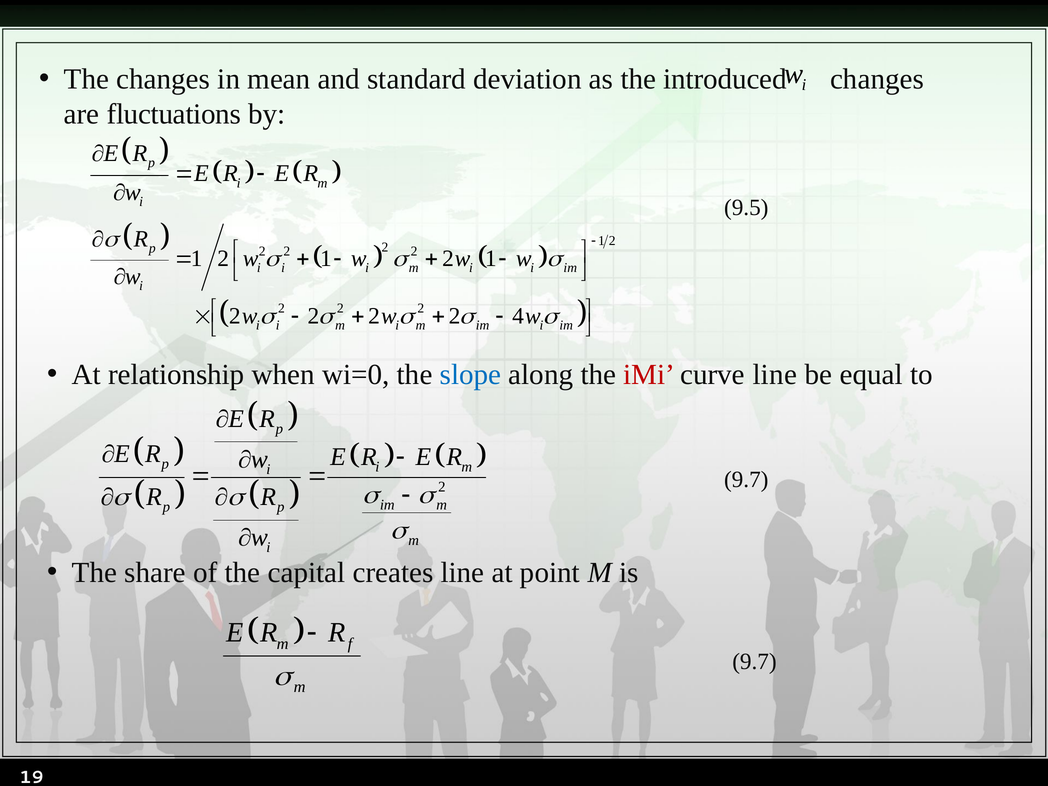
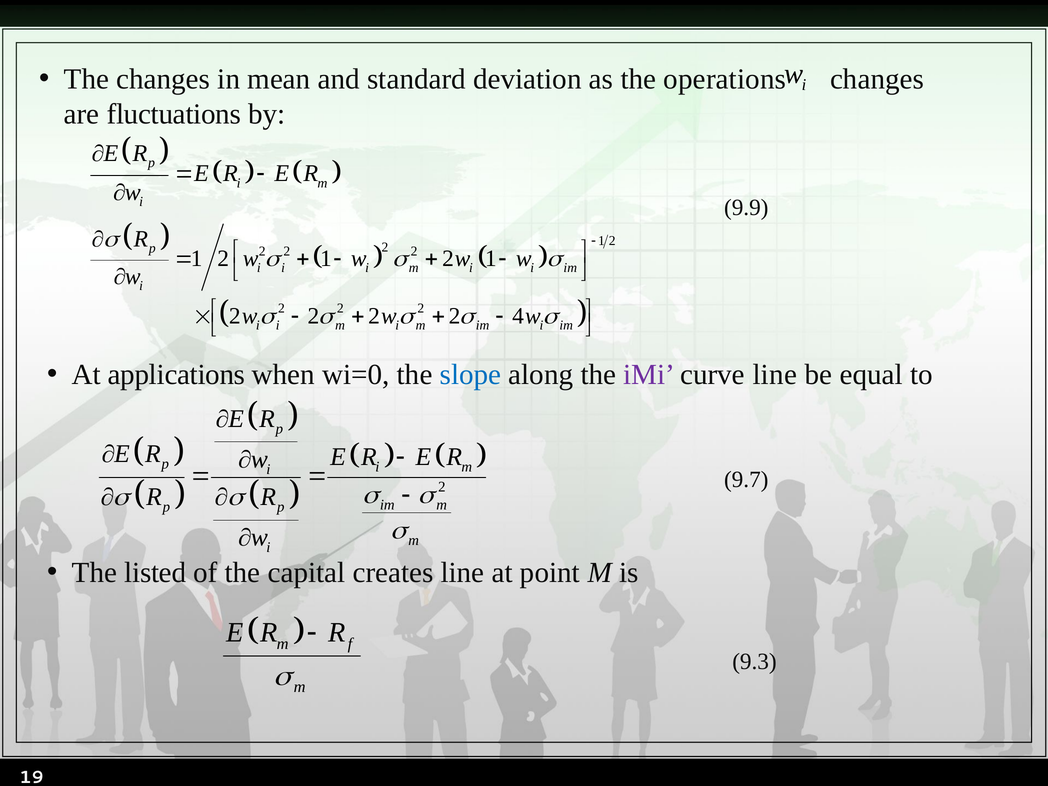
introduced: introduced -> operations (725, 79)
9.5: 9.5 -> 9.9 (746, 207)
relationship: relationship -> applications (176, 375)
iMi colour: red -> purple (649, 375)
share: share -> listed (155, 573)
9.7: 9.7 -> 9.3 (754, 661)
